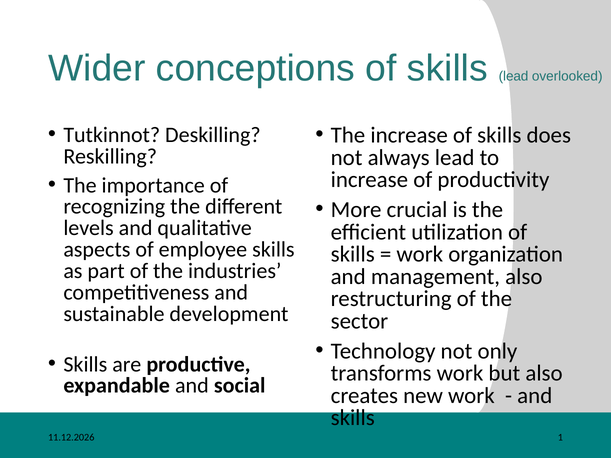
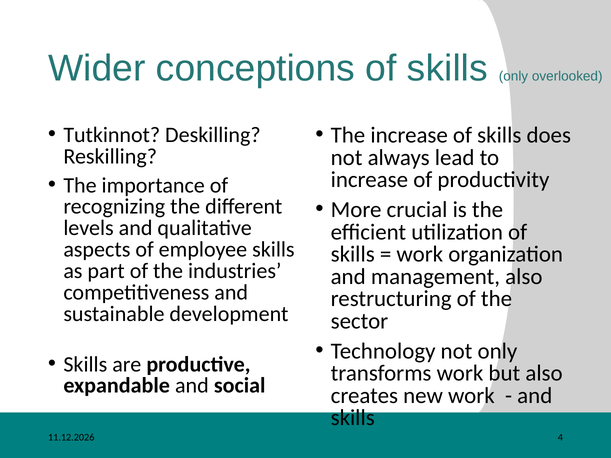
skills lead: lead -> only (513, 76)
1: 1 -> 4 (560, 438)
